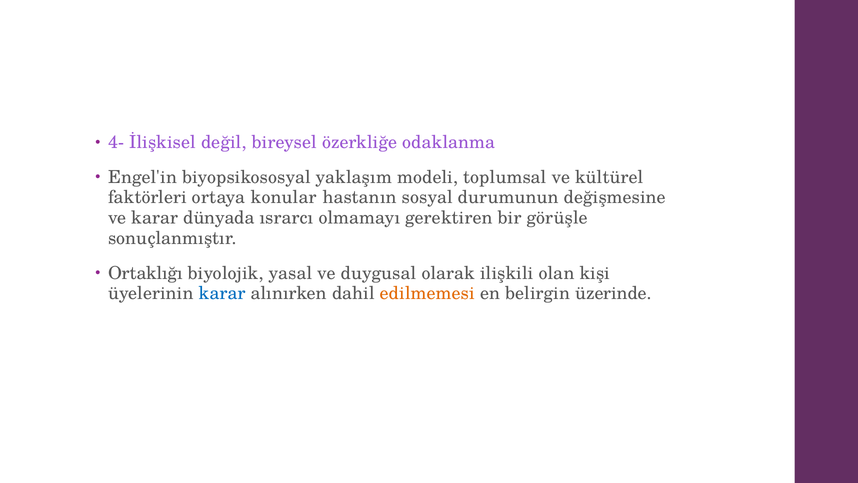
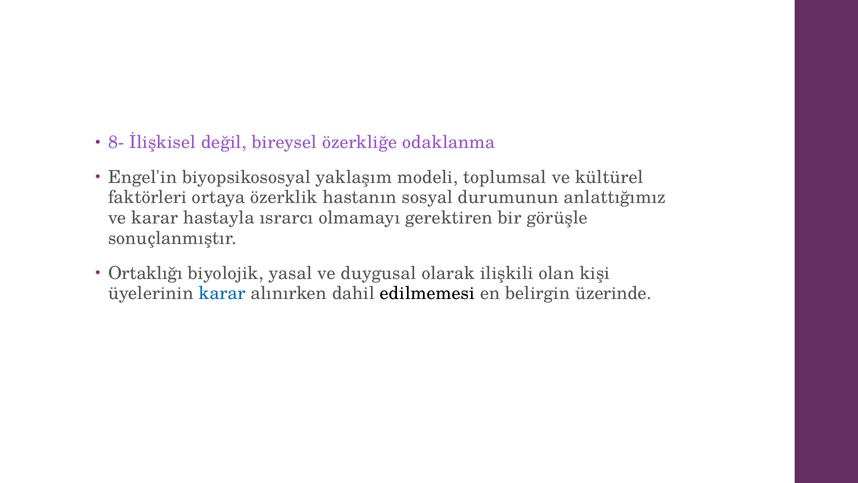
4-: 4- -> 8- (116, 142)
konular: konular -> özerklik (284, 197)
değişmesine: değişmesine -> anlattığımız (615, 197)
dünyada: dünyada -> hastayla (219, 218)
edilmemesi colour: orange -> black (427, 293)
